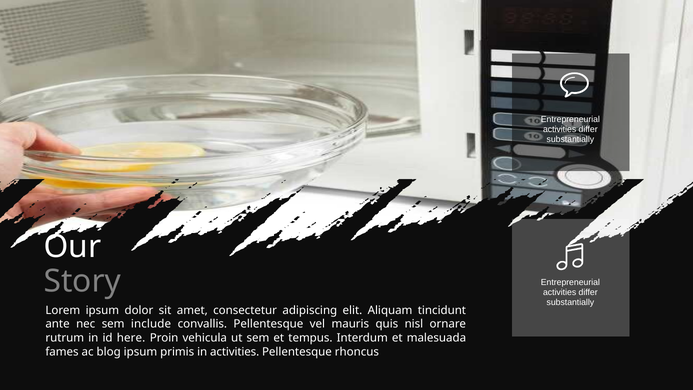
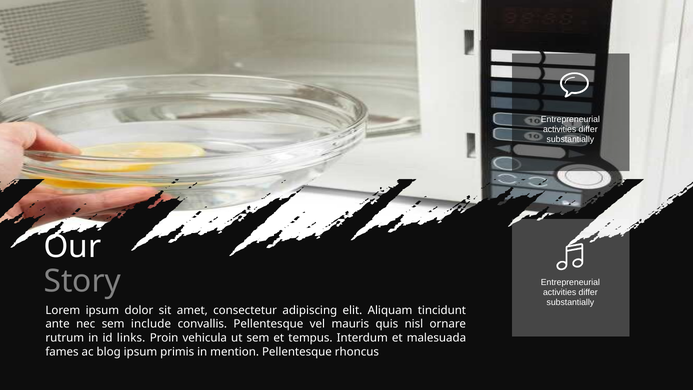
here: here -> links (131, 338)
in activities: activities -> mention (235, 352)
